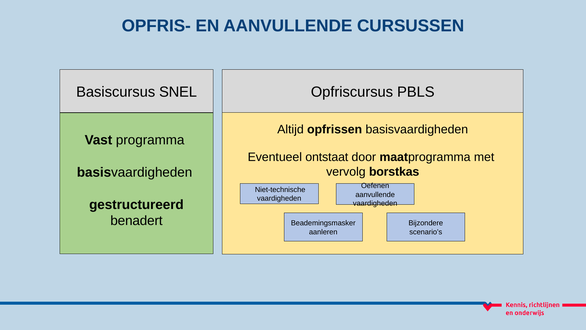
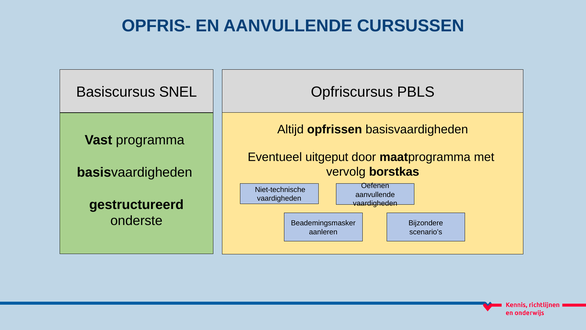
ontstaat: ontstaat -> uitgeput (327, 157)
benadert: benadert -> onderste (136, 221)
